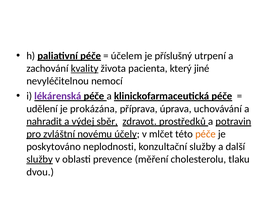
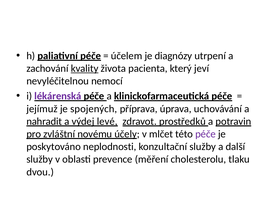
příslušný: příslušný -> diagnózy (173, 56)
jiné: jiné -> jeví (202, 68)
udělení: udělení -> jejímuž (42, 109)
prokázána: prokázána -> spojených (94, 109)
sběr: sběr -> levé (107, 122)
péče colour: orange -> purple (205, 134)
služby underline: present -> none (40, 159)
